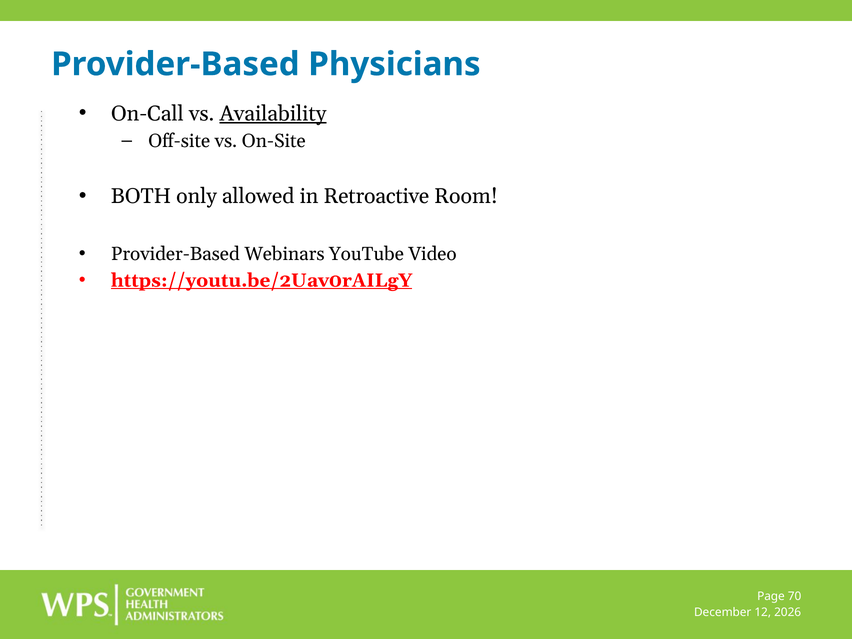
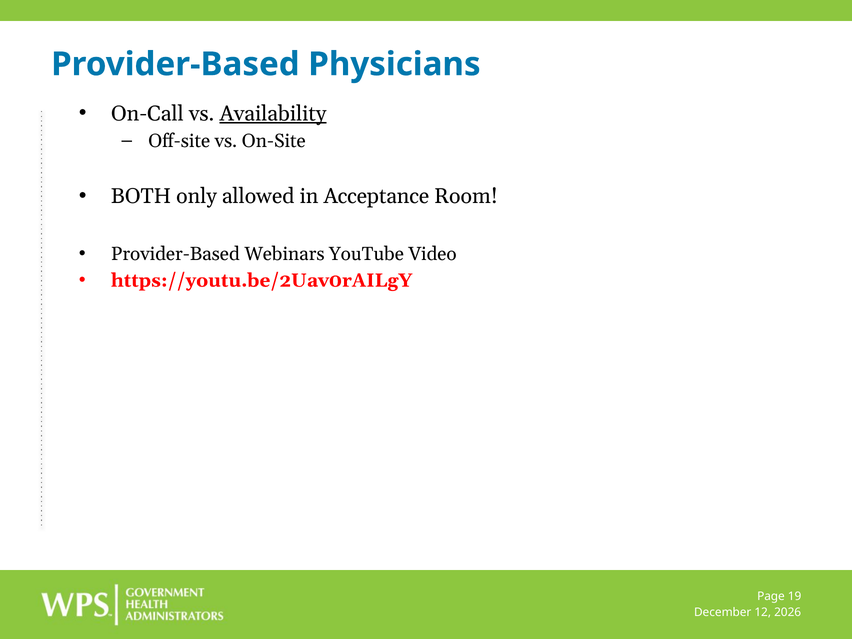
Retroactive: Retroactive -> Acceptance (376, 196)
https://youtu.be/2Uav0rAILgY underline: present -> none (262, 280)
70: 70 -> 19 (795, 597)
